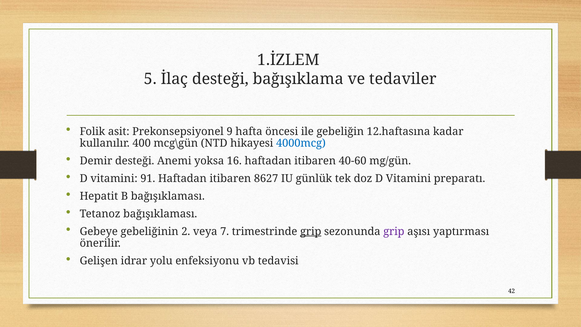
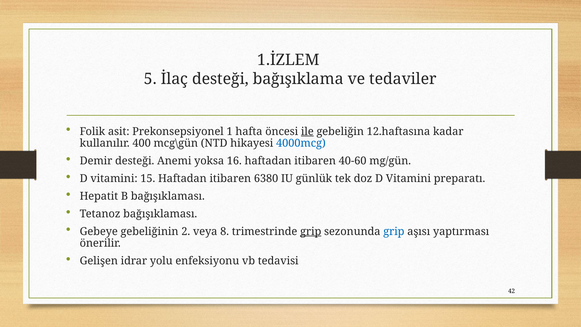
9: 9 -> 1 (230, 131)
ile underline: none -> present (307, 131)
91: 91 -> 15 (148, 178)
8627: 8627 -> 6380 (266, 178)
7: 7 -> 8 (225, 231)
grip colour: purple -> blue (394, 231)
